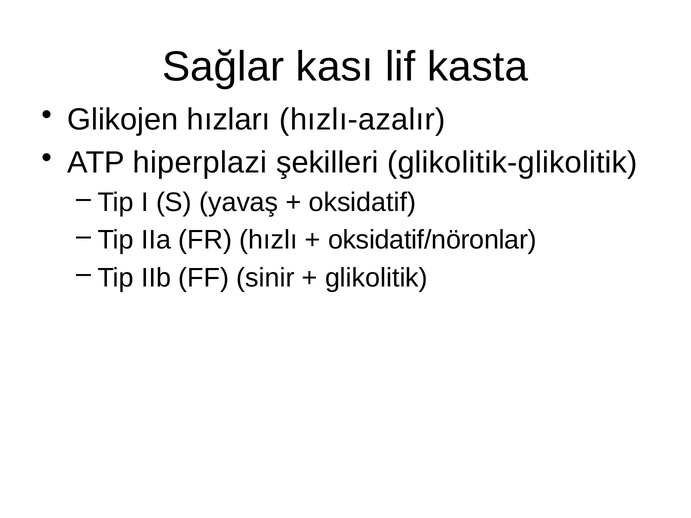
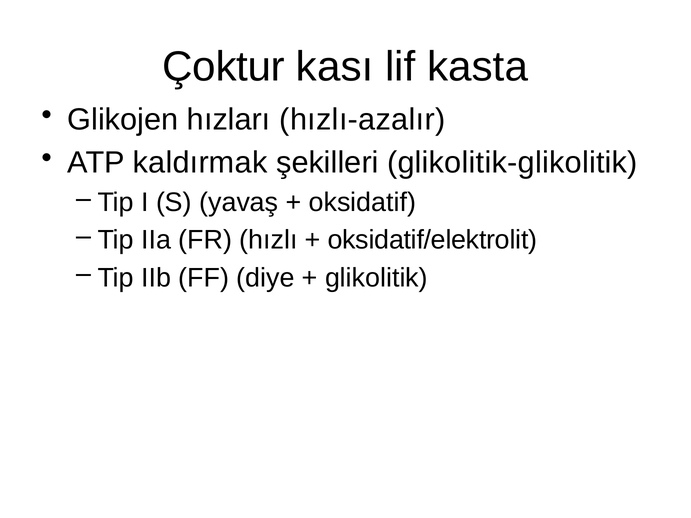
Sağlar: Sağlar -> Çoktur (223, 67)
hiperplazi: hiperplazi -> kaldırmak (200, 163)
oksidatif/nöronlar: oksidatif/nöronlar -> oksidatif/elektrolit (432, 240)
sinir: sinir -> diye (266, 278)
